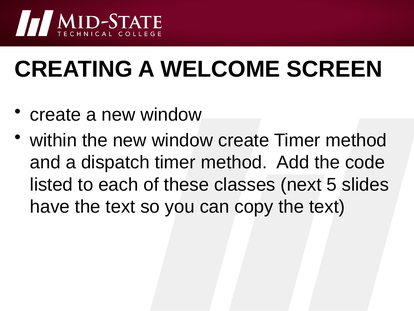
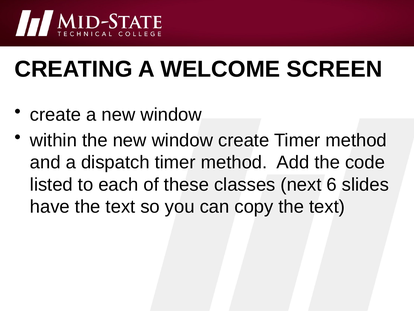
5: 5 -> 6 (332, 184)
